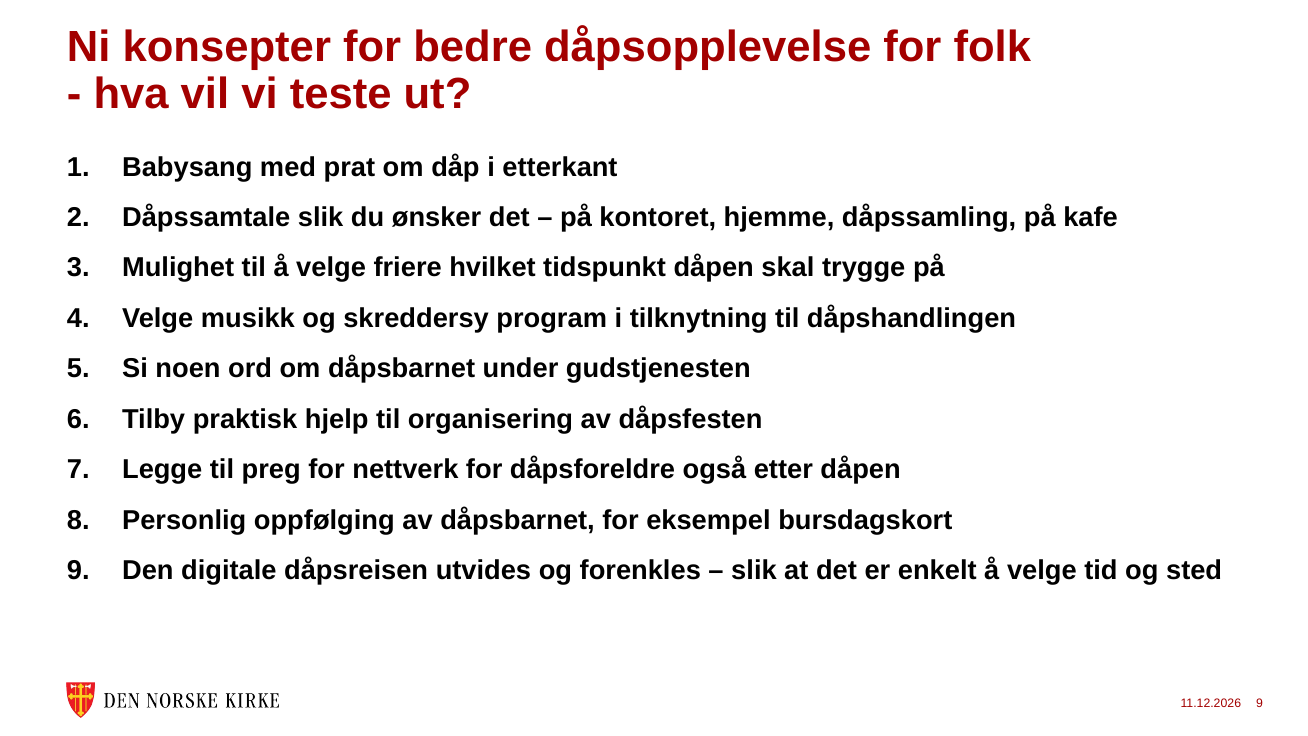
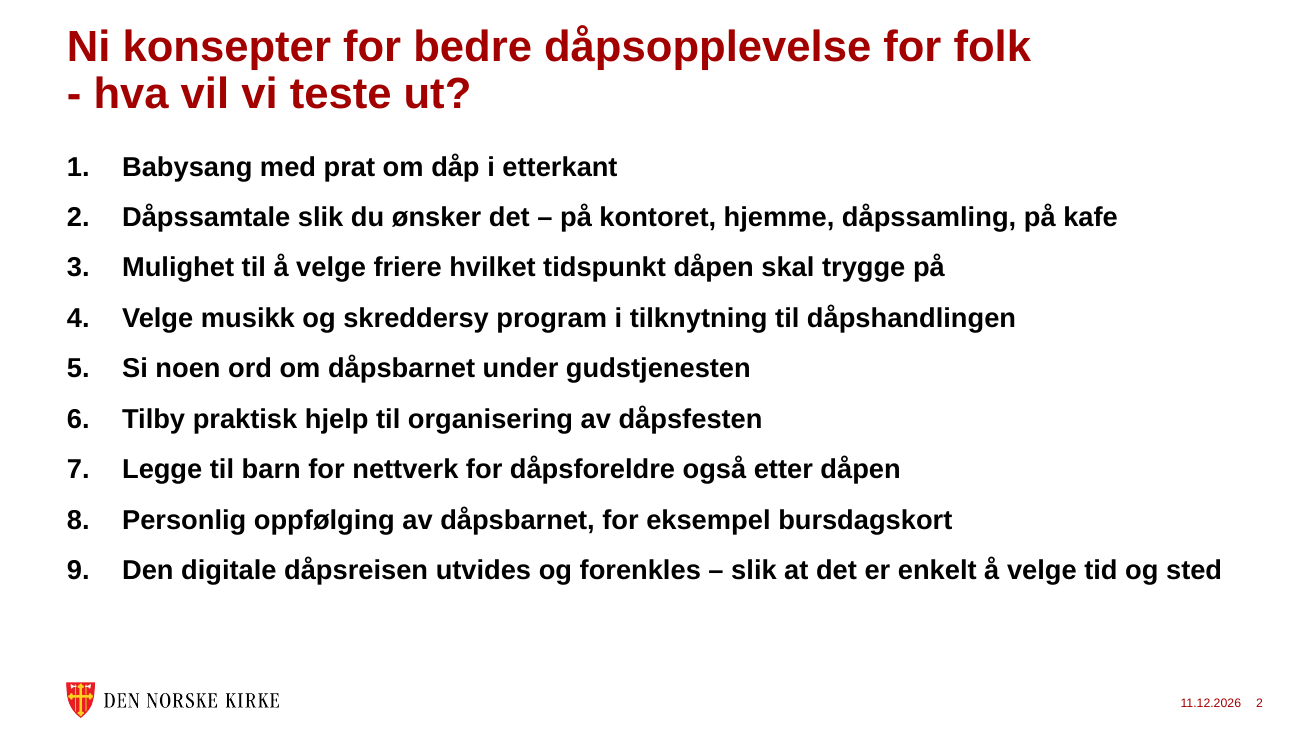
preg: preg -> barn (271, 470)
9: 9 -> 2 (1260, 703)
